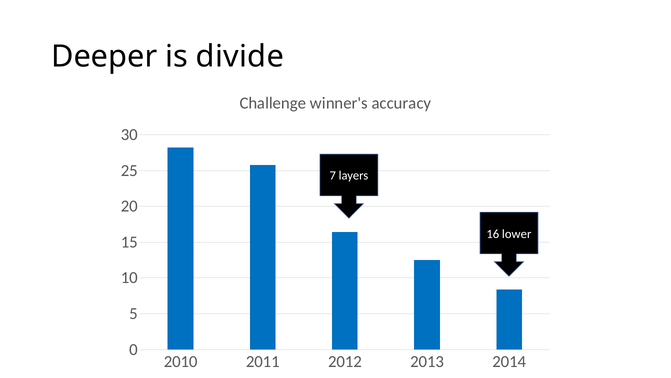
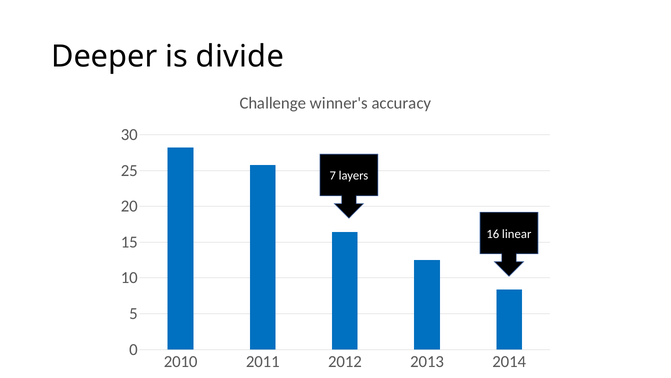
lower: lower -> linear (517, 234)
